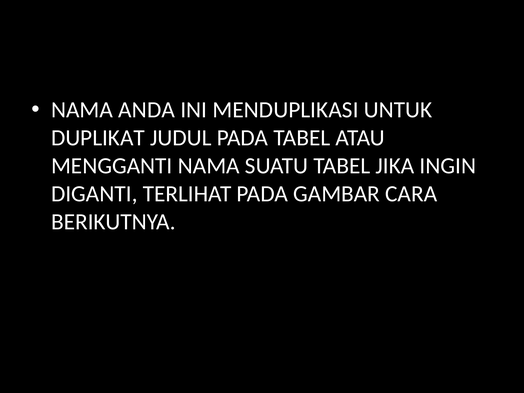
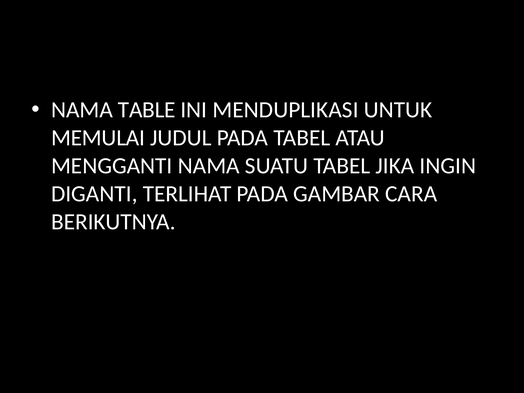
ANDA: ANDA -> TABLE (147, 110)
DUPLIKAT: DUPLIKAT -> MEMULAI (98, 138)
